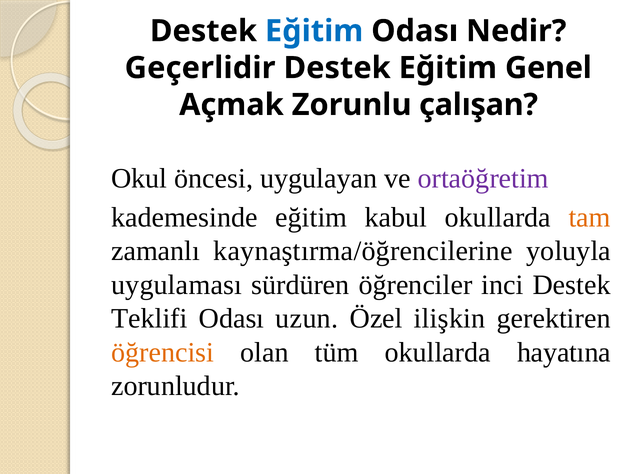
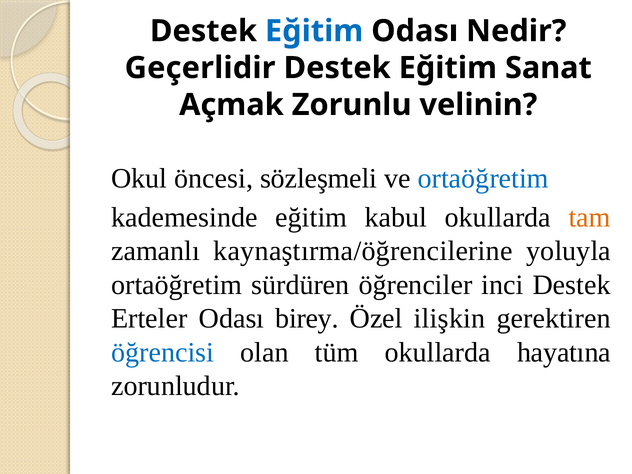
Genel: Genel -> Sanat (548, 68)
çalışan: çalışan -> velinin (478, 105)
uygulayan: uygulayan -> sözleşmeli (319, 178)
ortaöğretim colour: purple -> blue (483, 178)
uygulaması: uygulaması -> ortaöğretim (177, 285)
Teklifi: Teklifi -> Erteler (149, 319)
uzun: uzun -> birey (307, 319)
öğrencisi colour: orange -> blue (163, 352)
